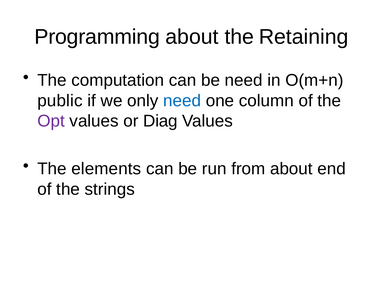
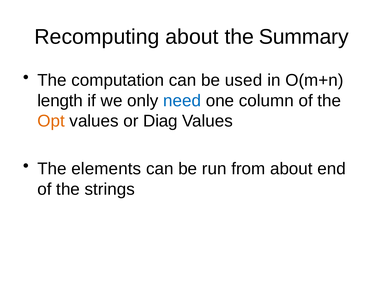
Programming: Programming -> Recomputing (97, 37)
Retaining: Retaining -> Summary (304, 37)
be need: need -> used (244, 80)
public: public -> length (60, 101)
Opt colour: purple -> orange (51, 121)
